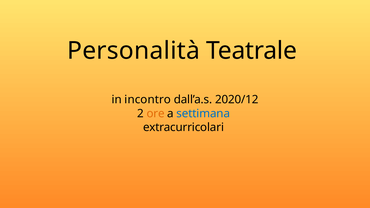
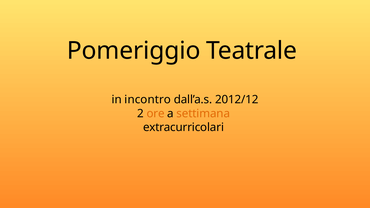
Personalità: Personalità -> Pomeriggio (134, 51)
2020/12: 2020/12 -> 2012/12 (237, 100)
settimana colour: blue -> orange (203, 114)
